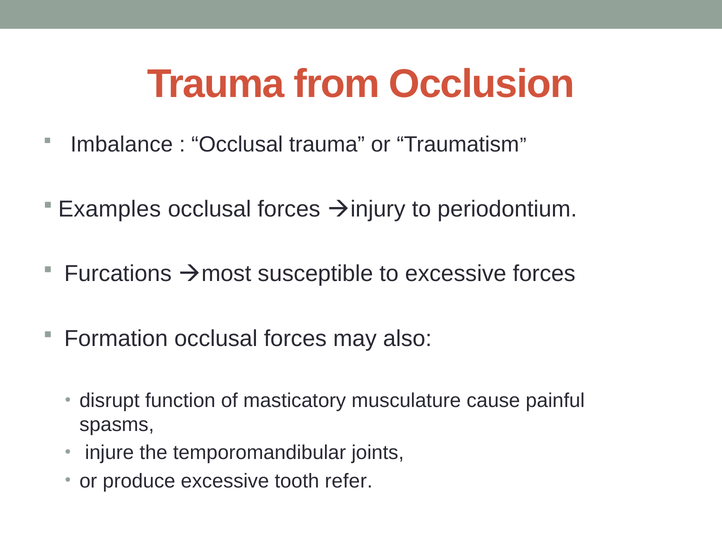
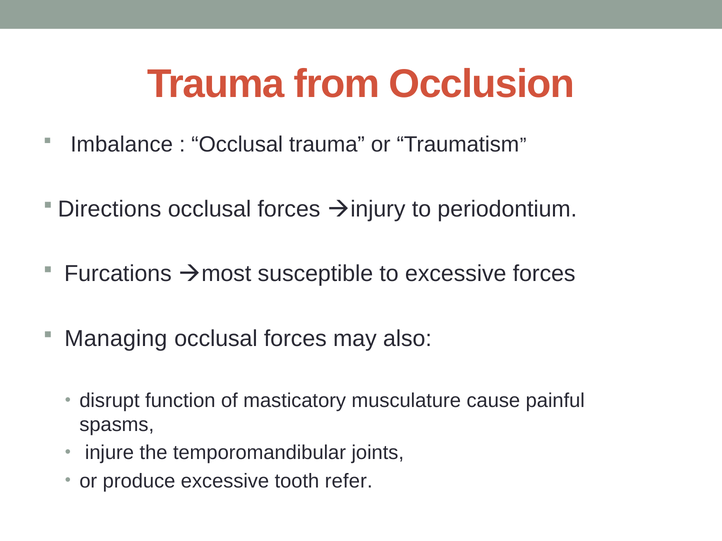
Examples: Examples -> Directions (110, 209)
Formation: Formation -> Managing (116, 339)
